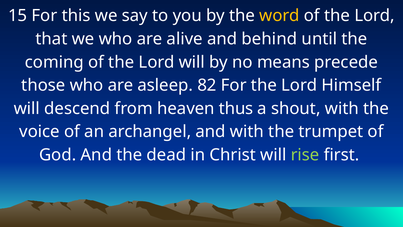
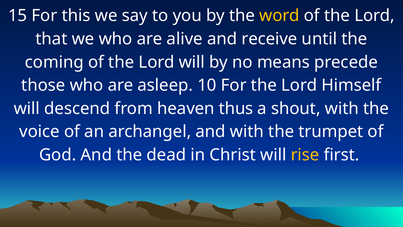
behind: behind -> receive (269, 39)
82: 82 -> 10 (207, 85)
rise colour: light green -> yellow (305, 155)
